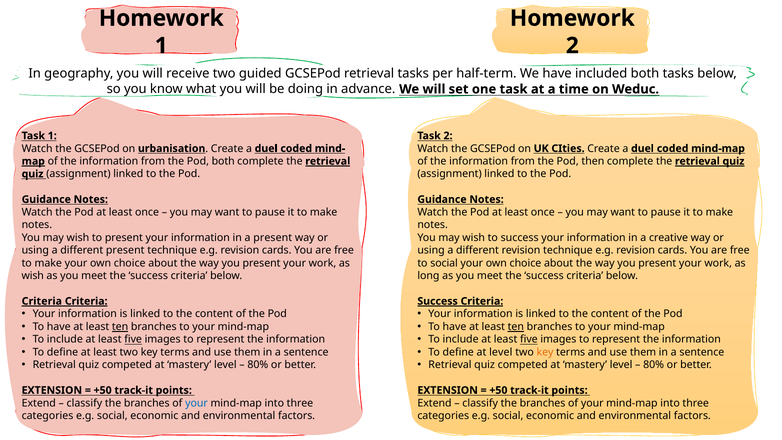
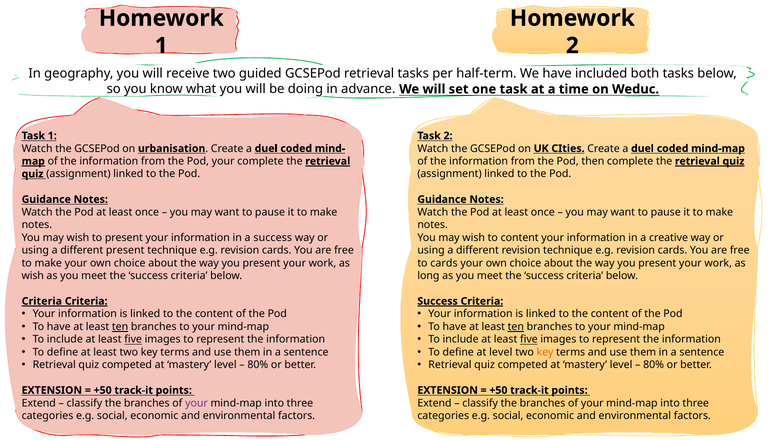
Pod both: both -> your (223, 161)
a present: present -> success (273, 238)
to success: success -> content (520, 238)
to social: social -> cards (444, 263)
your colour: blue -> purple (197, 403)
